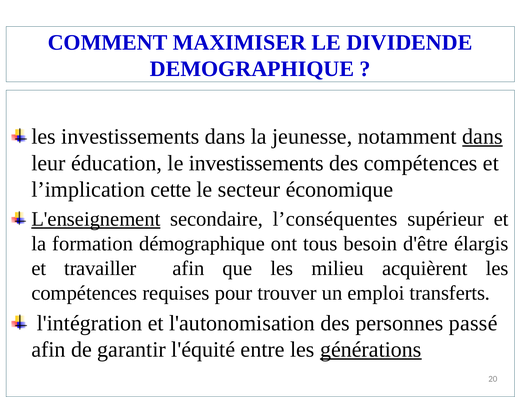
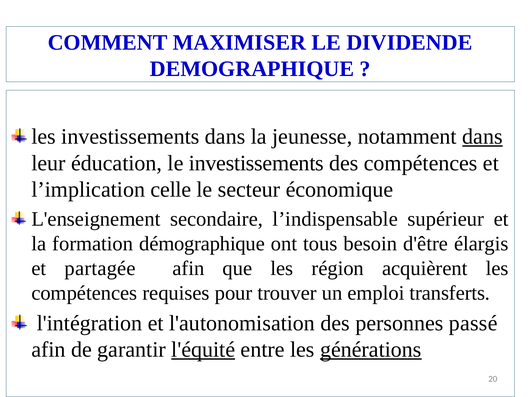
cette: cette -> celle (171, 189)
L'enseignement underline: present -> none (96, 219)
l’conséquentes: l’conséquentes -> l’indispensable (335, 219)
travailler: travailler -> partagée (100, 268)
milieu: milieu -> région (338, 268)
l'équité underline: none -> present (203, 349)
